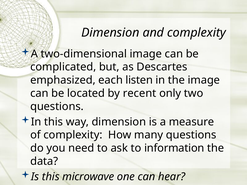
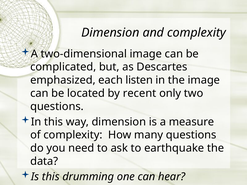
information: information -> earthquake (174, 148)
microwave: microwave -> drumming (88, 177)
